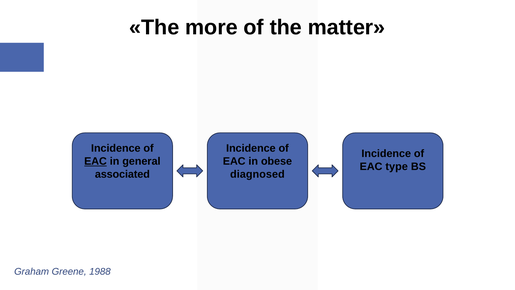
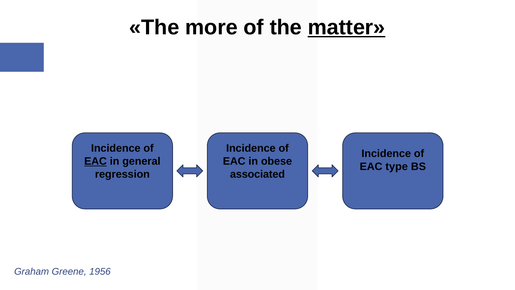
matter underline: none -> present (347, 27)
associated: associated -> regression (122, 174)
diagnosed: diagnosed -> associated (257, 174)
1988: 1988 -> 1956 (100, 271)
